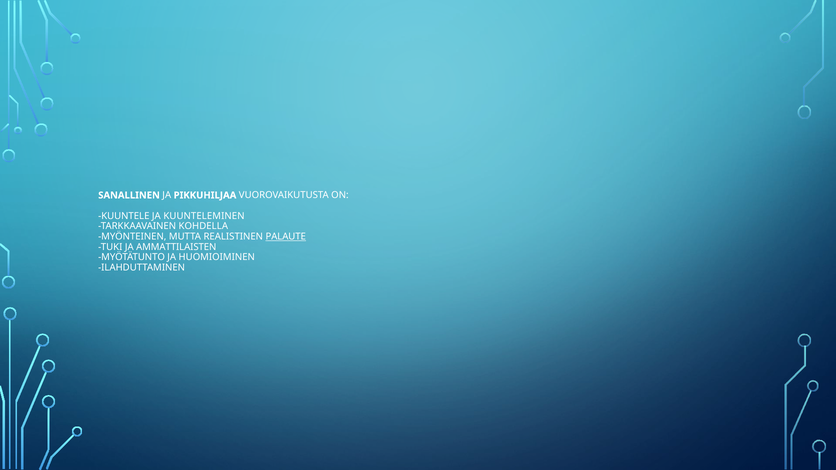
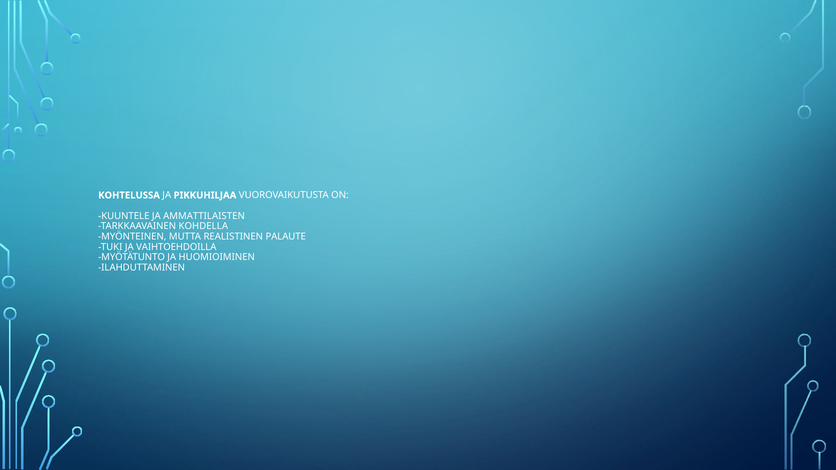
SANALLINEN: SANALLINEN -> KOHTELUSSA (129, 195)
KUUNTELEMINEN: KUUNTELEMINEN -> AMMATTILAISTEN (204, 216)
PALAUTE underline: present -> none (286, 237)
AMMATTILAISTEN: AMMATTILAISTEN -> VAIHTOEHDOILLA (176, 247)
